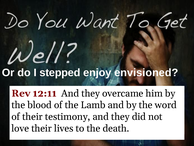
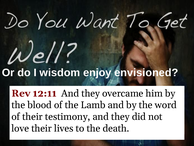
stepped: stepped -> wisdom (60, 72)
